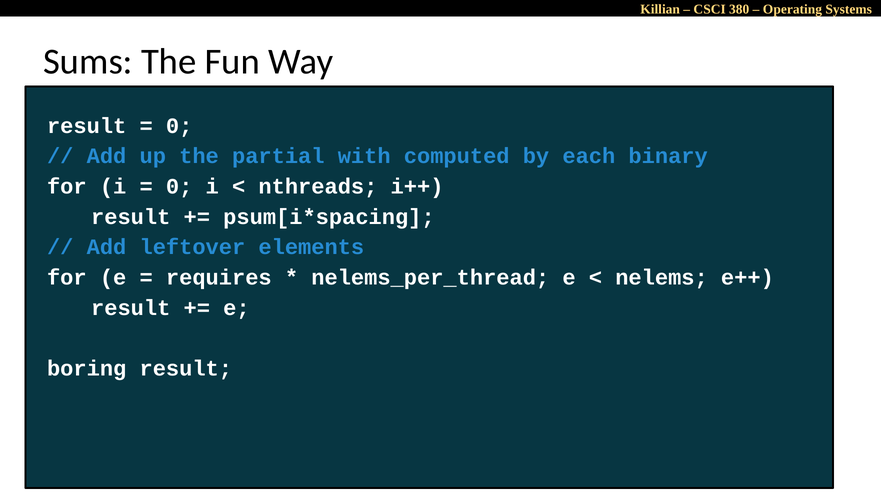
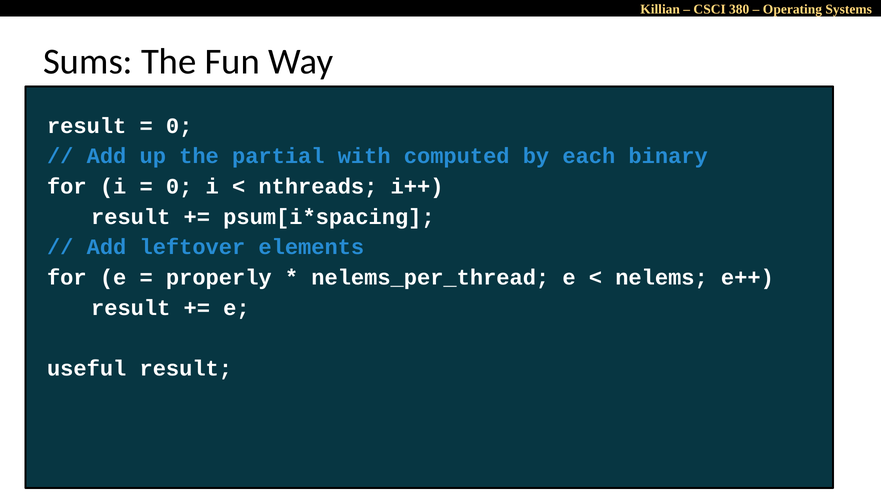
requires: requires -> properly (219, 278)
boring: boring -> useful (87, 369)
